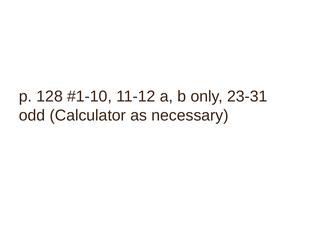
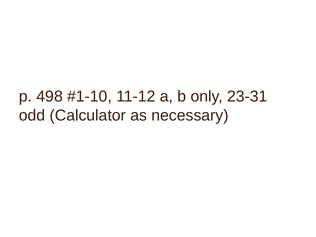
128: 128 -> 498 (50, 96)
